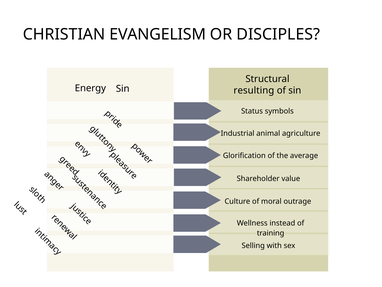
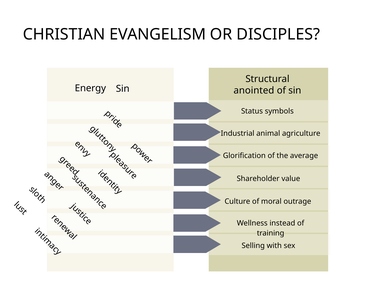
resulting: resulting -> anointed (254, 90)
